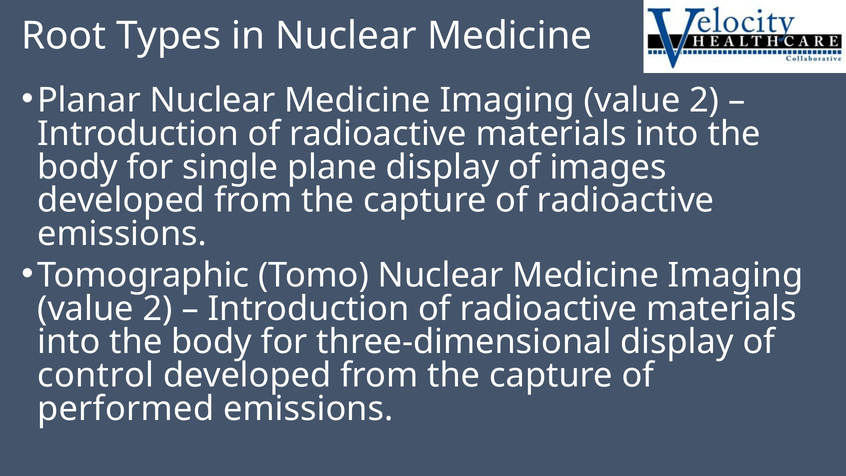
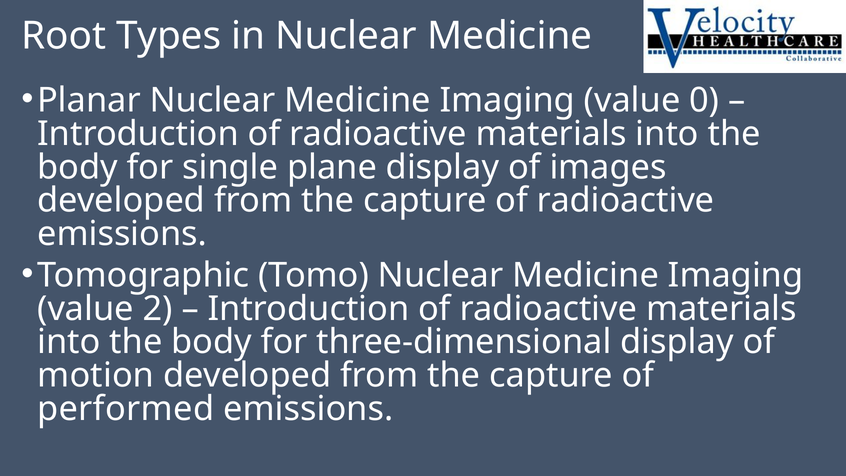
2: 2 -> 0 (704, 100)
control: control -> motion (96, 375)
